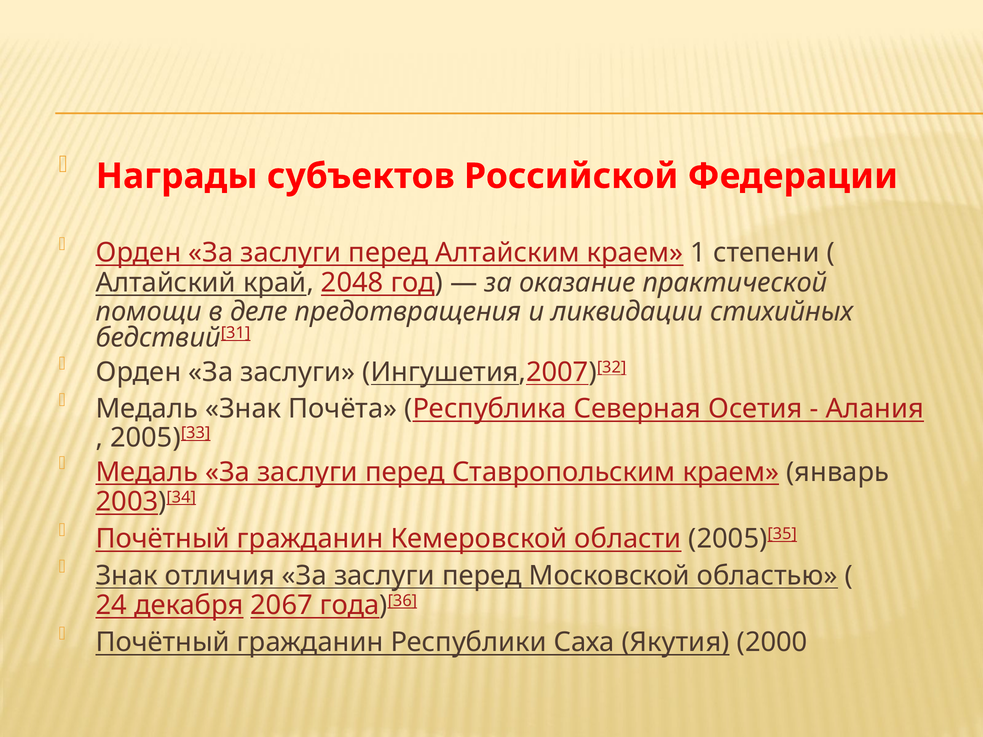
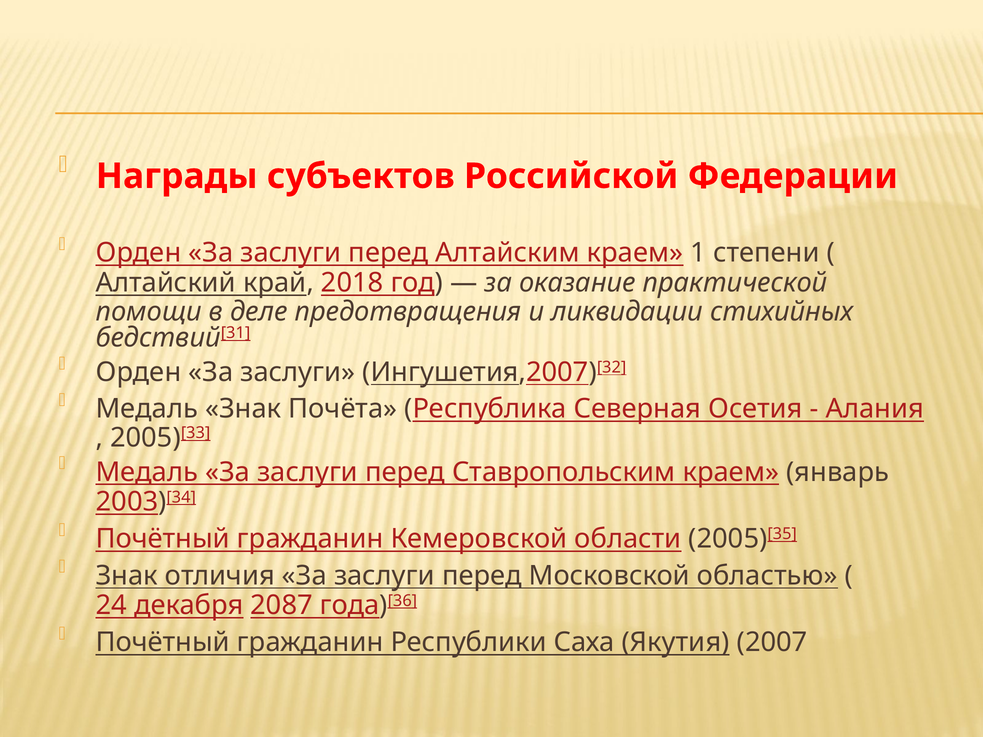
2048: 2048 -> 2018 (352, 283)
2067: 2067 -> 2087 (282, 606)
2000: 2000 -> 2007 (772, 642)
